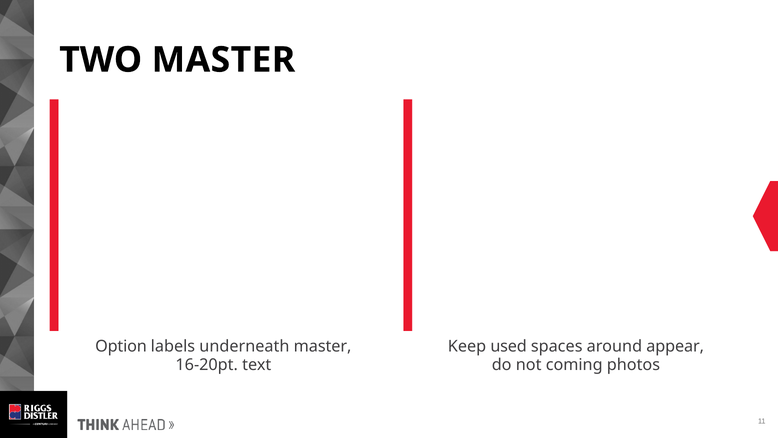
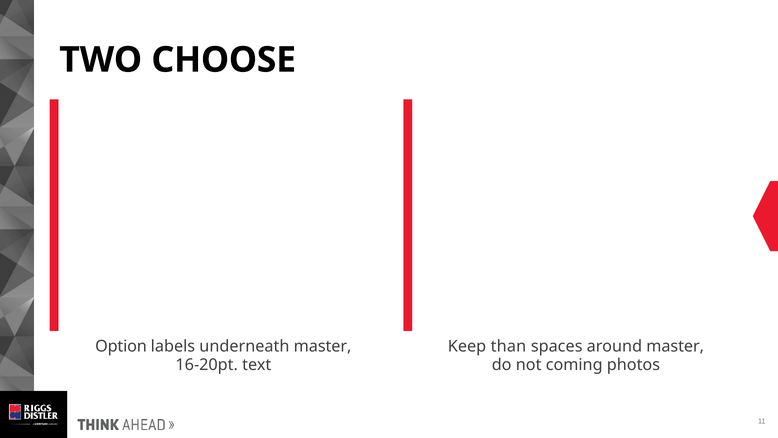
TWO MASTER: MASTER -> CHOOSE (224, 60)
used: used -> than (508, 346)
around appear: appear -> master (675, 346)
